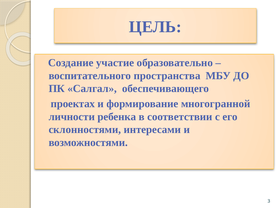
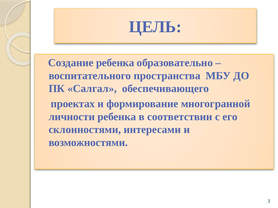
Создание участие: участие -> ребенка (115, 63)
